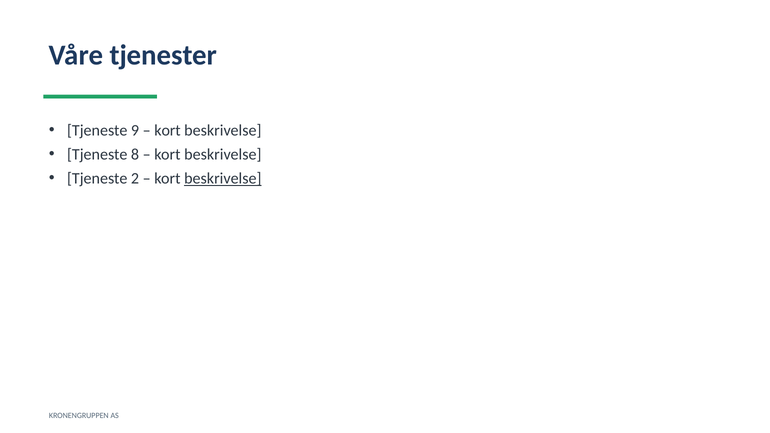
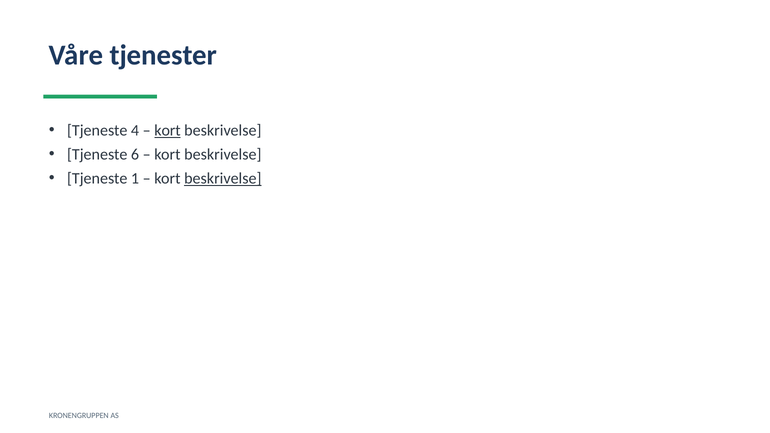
9: 9 -> 4 (135, 130)
kort underline: none -> present (168, 130)
8: 8 -> 6 (135, 154)
2: 2 -> 1 (135, 179)
